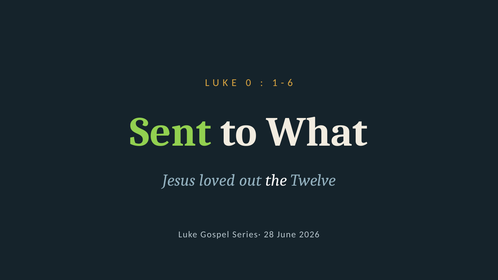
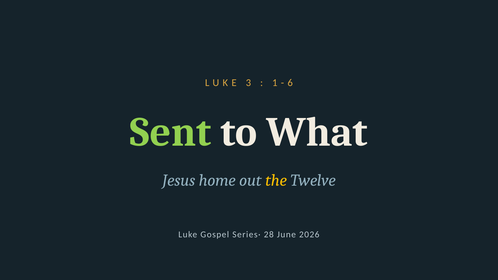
0: 0 -> 3 (248, 83)
loved: loved -> home (217, 180)
the colour: white -> yellow (276, 180)
